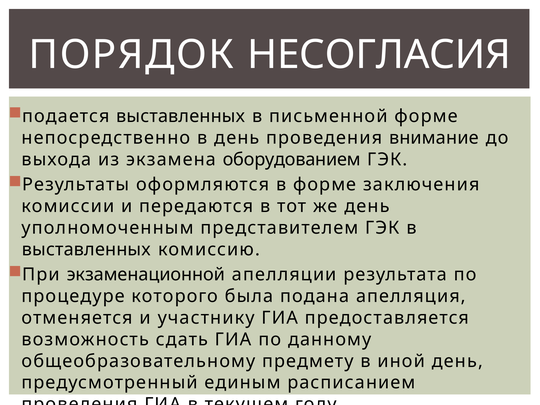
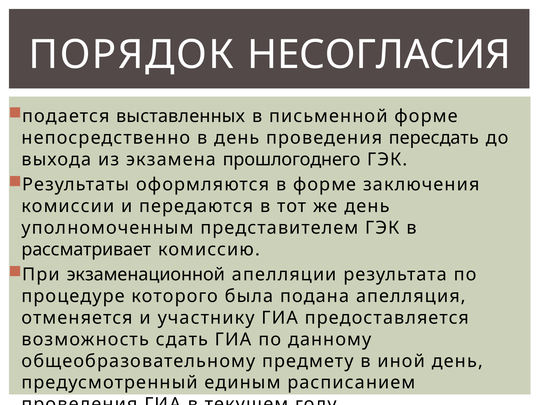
внимание: внимание -> пересдать (434, 138)
оборудованием: оборудованием -> прошлогоднего (292, 159)
выставленных: выставленных -> рассматривает (86, 249)
